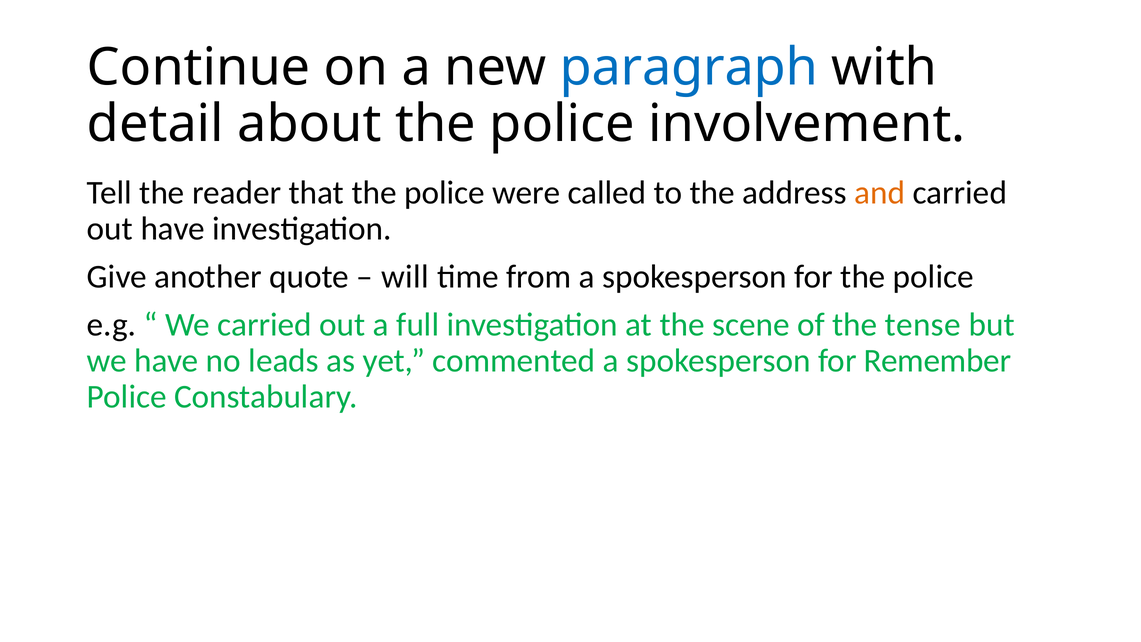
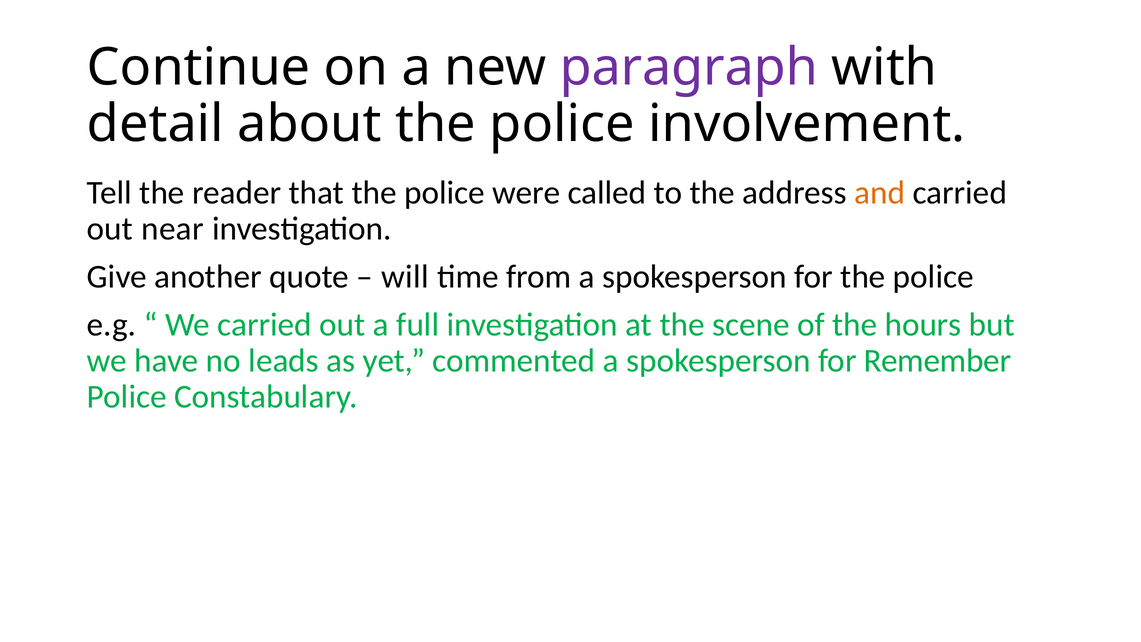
paragraph colour: blue -> purple (689, 68)
out have: have -> near (172, 229)
tense: tense -> hours (923, 325)
